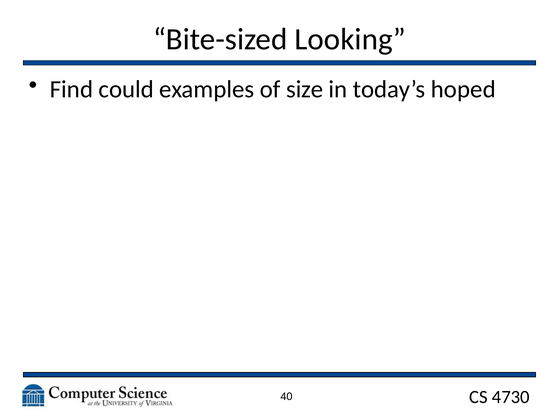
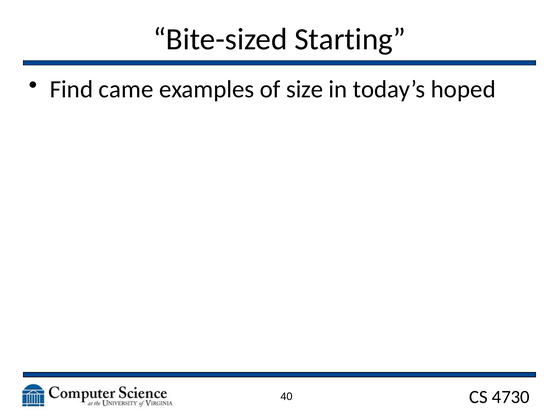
Looking: Looking -> Starting (350, 39)
could: could -> came (126, 89)
